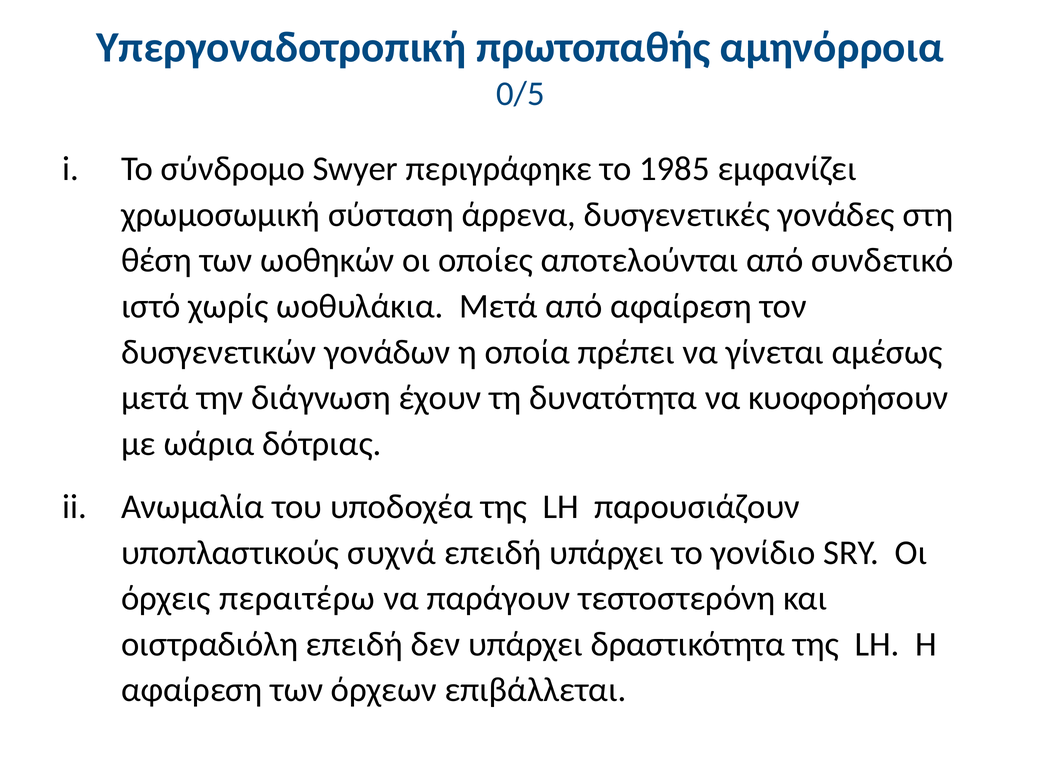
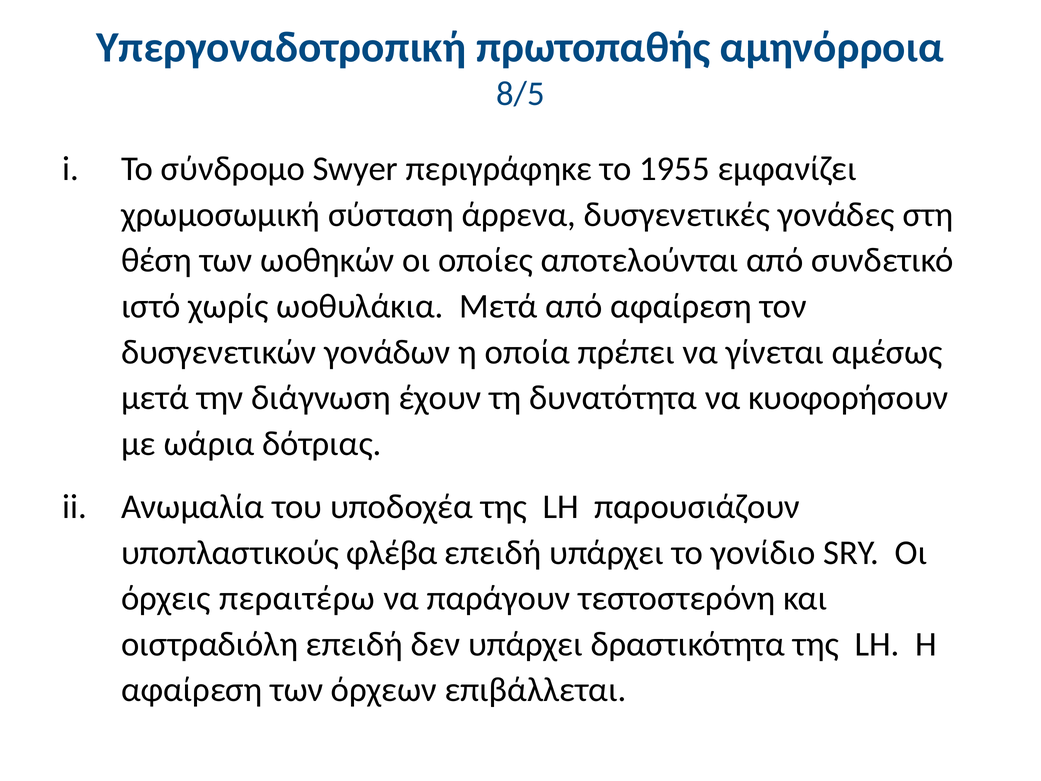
0/5: 0/5 -> 8/5 (521, 94)
1985: 1985 -> 1955 (674, 169)
συχνά: συχνά -> φλέβα (392, 552)
